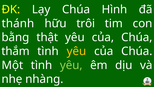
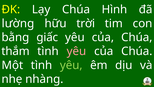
thánh: thánh -> lường (18, 23)
trôi: trôi -> trời (86, 23)
thật: thật -> giấc (47, 37)
yêu colour: yellow -> pink (76, 51)
